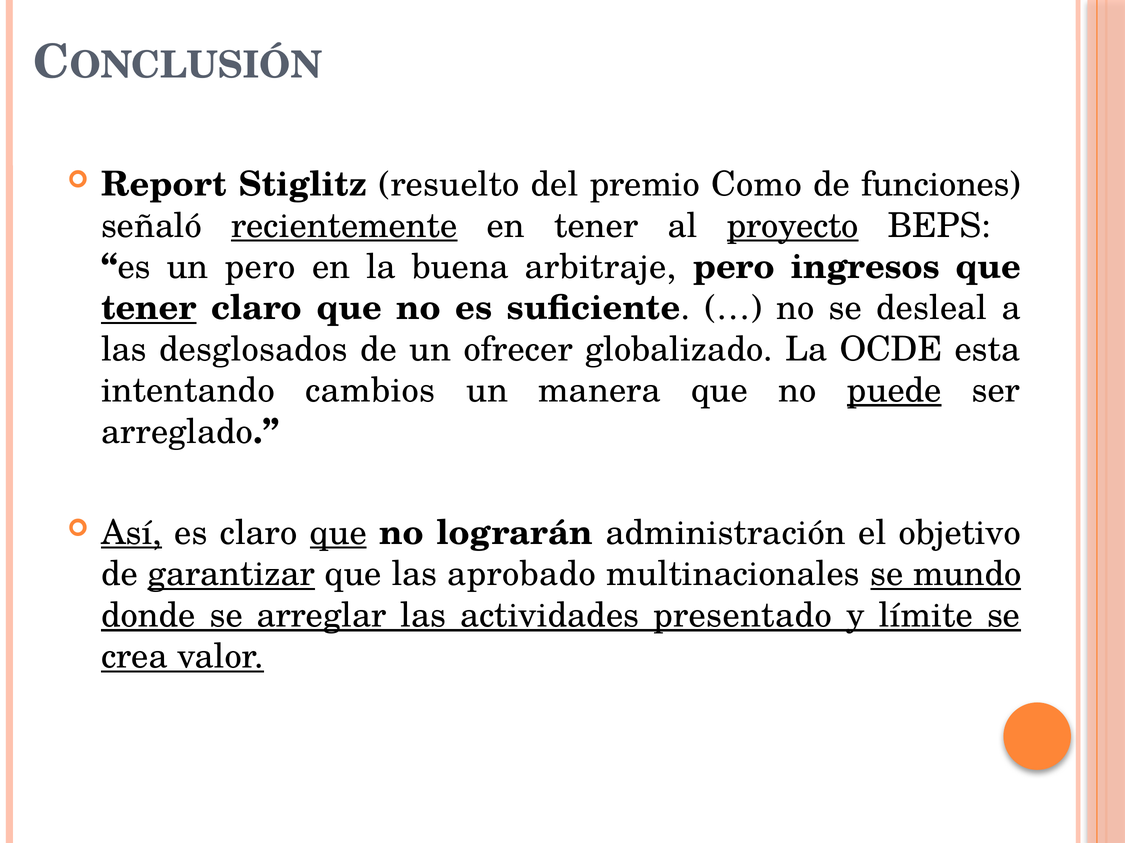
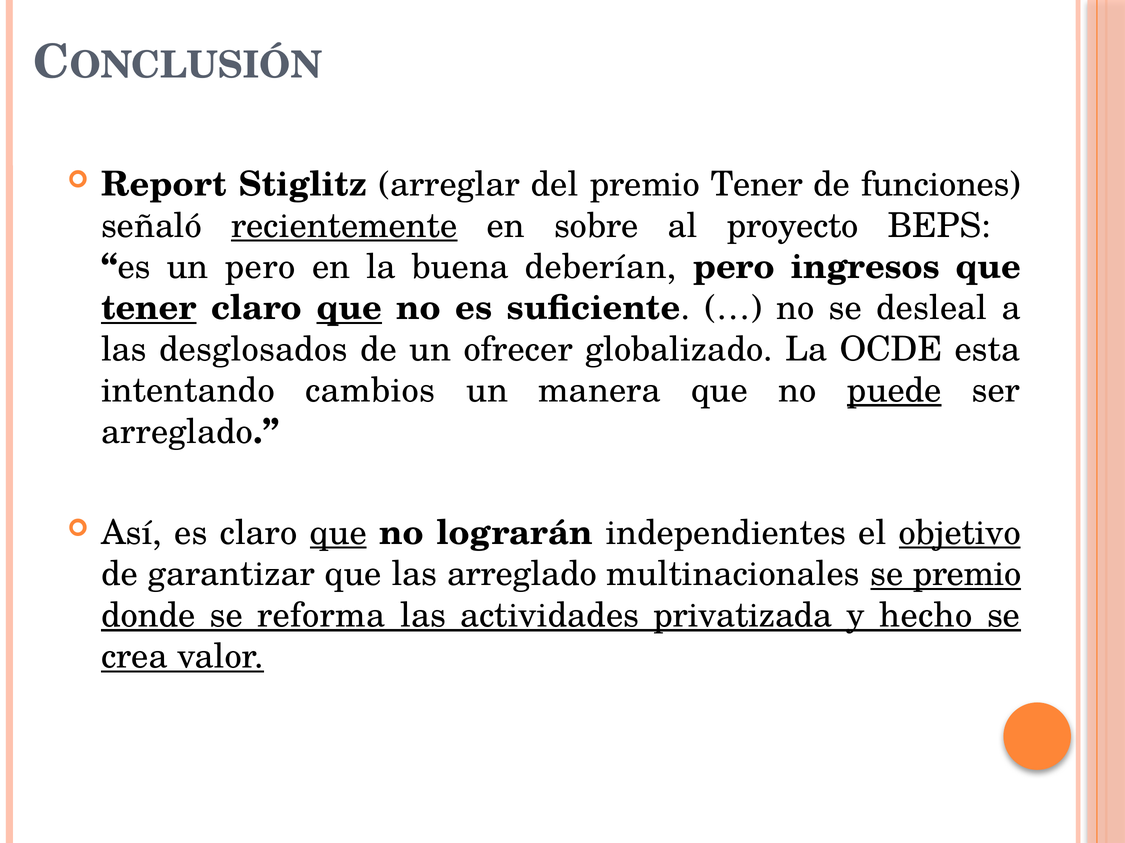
resuelto: resuelto -> arreglar (449, 185)
premio Como: Como -> Tener (757, 185)
en tener: tener -> sobre (596, 226)
proyecto underline: present -> none (793, 226)
arbitraje: arbitraje -> deberían (601, 267)
que underline: none -> present (349, 308)
Así underline: present -> none (132, 533)
administración: administración -> independientes (726, 533)
objetivo underline: none -> present (960, 533)
garantizar underline: present -> none (231, 575)
las aprobado: aprobado -> arreglado (522, 575)
se mundo: mundo -> premio (967, 575)
arreglar: arreglar -> reforma (321, 616)
presentado: presentado -> privatizada (743, 616)
límite: límite -> hecho (926, 616)
